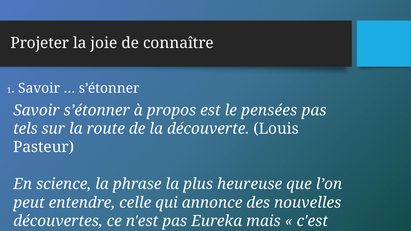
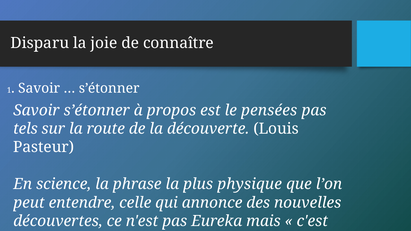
Projeter: Projeter -> Disparu (40, 43)
heureuse: heureuse -> physique (250, 184)
